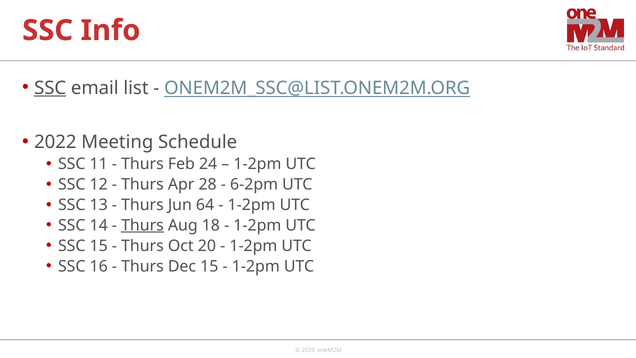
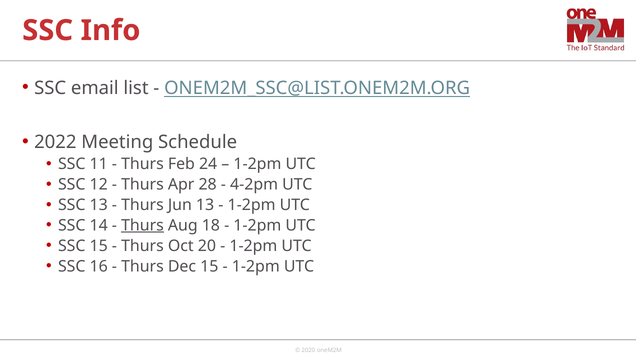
SSC underline: present -> none (50, 88)
6-2pm: 6-2pm -> 4-2pm (254, 184)
Jun 64: 64 -> 13 (205, 205)
